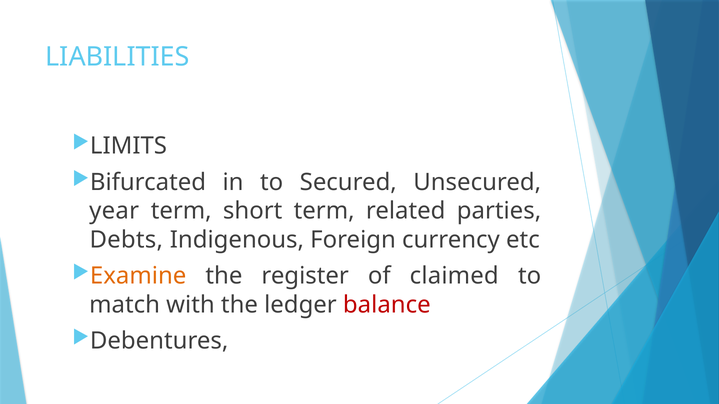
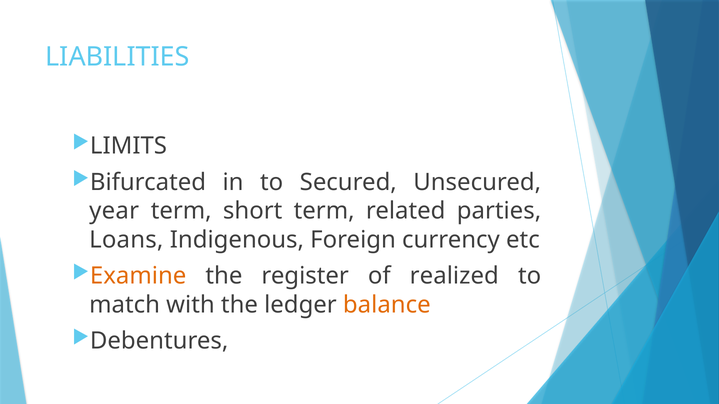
Debts: Debts -> Loans (126, 240)
claimed: claimed -> realized (454, 276)
balance colour: red -> orange (387, 305)
